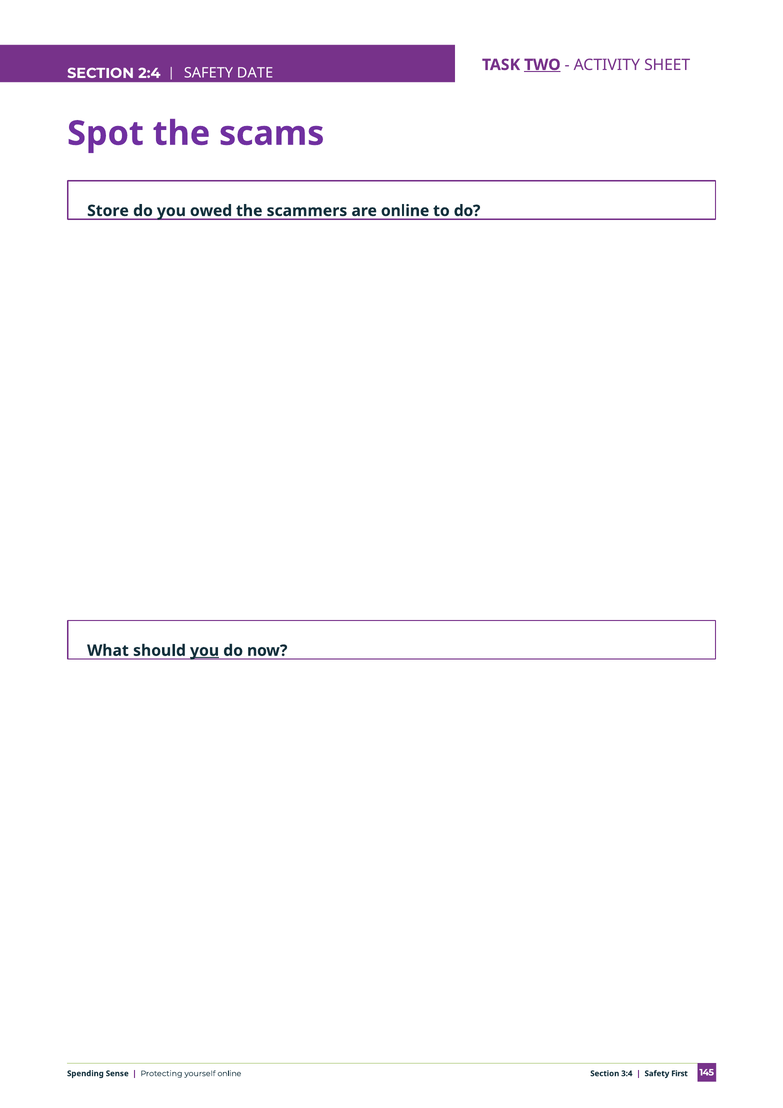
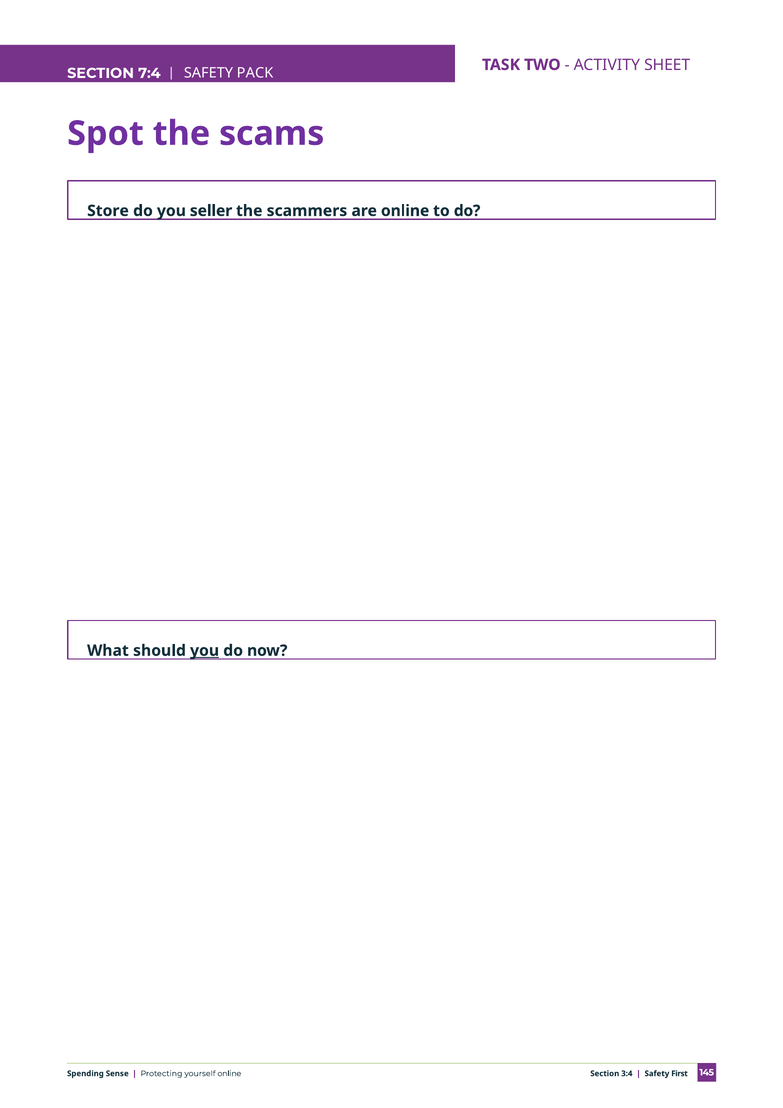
TWO underline: present -> none (542, 65)
2:4: 2:4 -> 7:4 (149, 73)
DATE: DATE -> PACK (255, 73)
owed: owed -> seller (211, 211)
